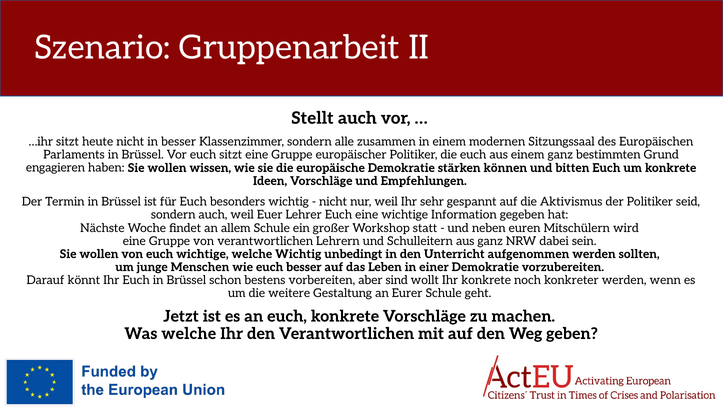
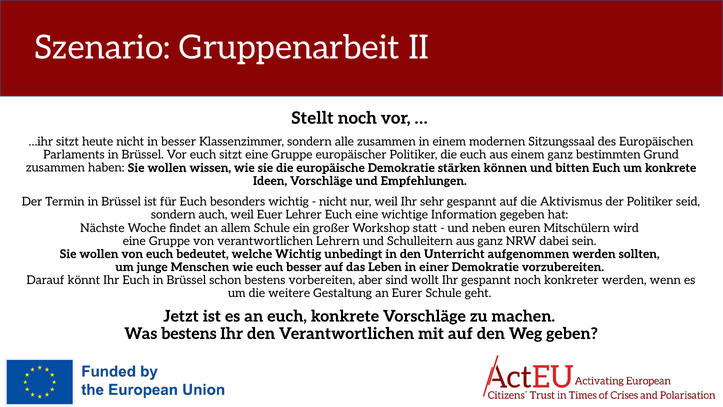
Stellt auch: auch -> noch (357, 118)
engagieren: engagieren -> zusammen (55, 168)
euch wichtige: wichtige -> bedeutet (202, 254)
Ihr konkrete: konkrete -> gespannt (486, 280)
Was welche: welche -> bestens (189, 333)
